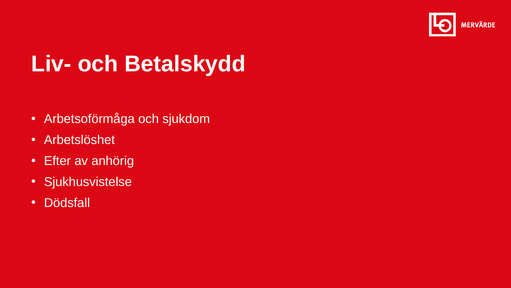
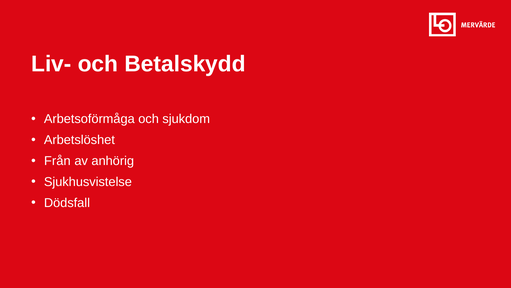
Efter: Efter -> Från (57, 161)
